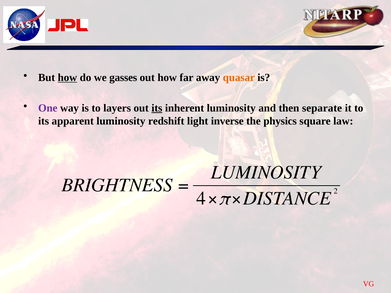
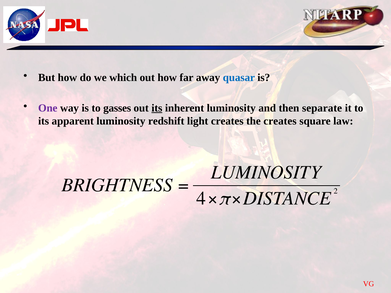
how underline: present -> none (67, 78)
gasses: gasses -> which (123, 78)
quasar colour: orange -> blue (239, 78)
layers: layers -> gasses (117, 108)
light inverse: inverse -> creates (227, 121)
the physics: physics -> creates (280, 121)
